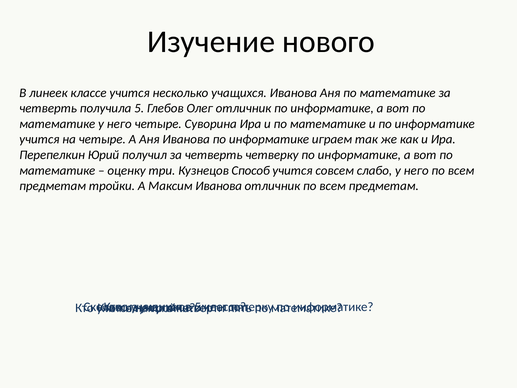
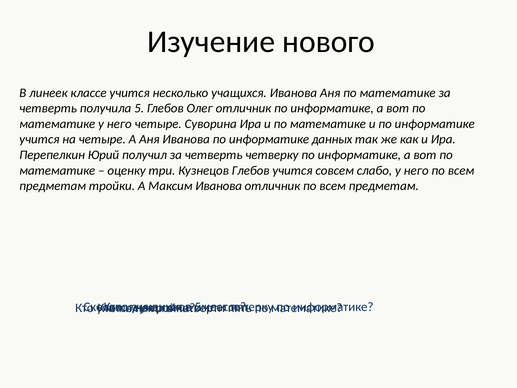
играем: играем -> данных (332, 139)
Кузнецов Способ: Способ -> Глебов (251, 170)
